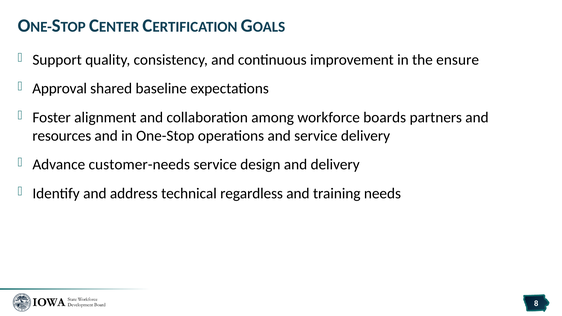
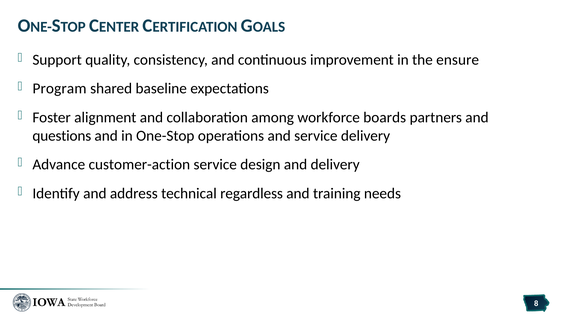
Approval: Approval -> Program (59, 89)
resources: resources -> questions (62, 136)
customer-needs: customer-needs -> customer-action (139, 165)
